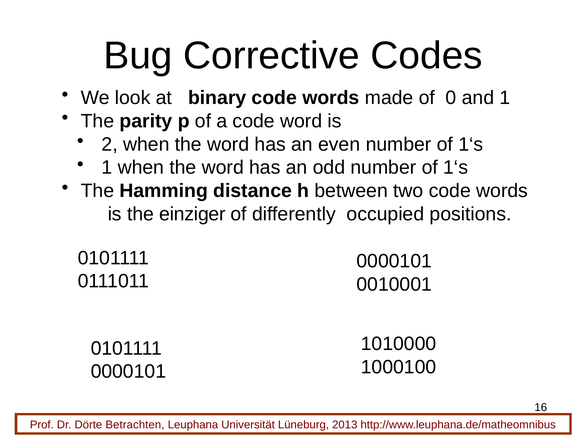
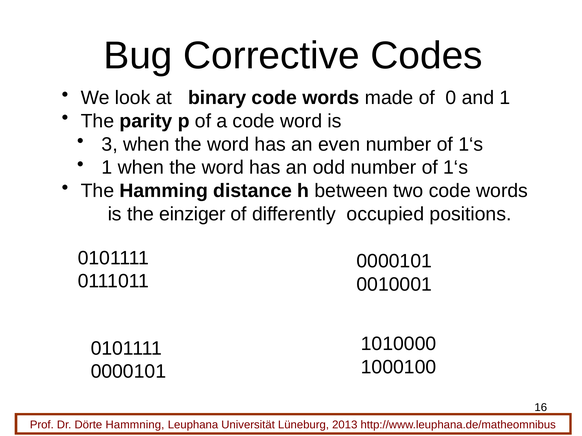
2: 2 -> 3 (110, 144)
Betrachten: Betrachten -> Hammning (135, 425)
